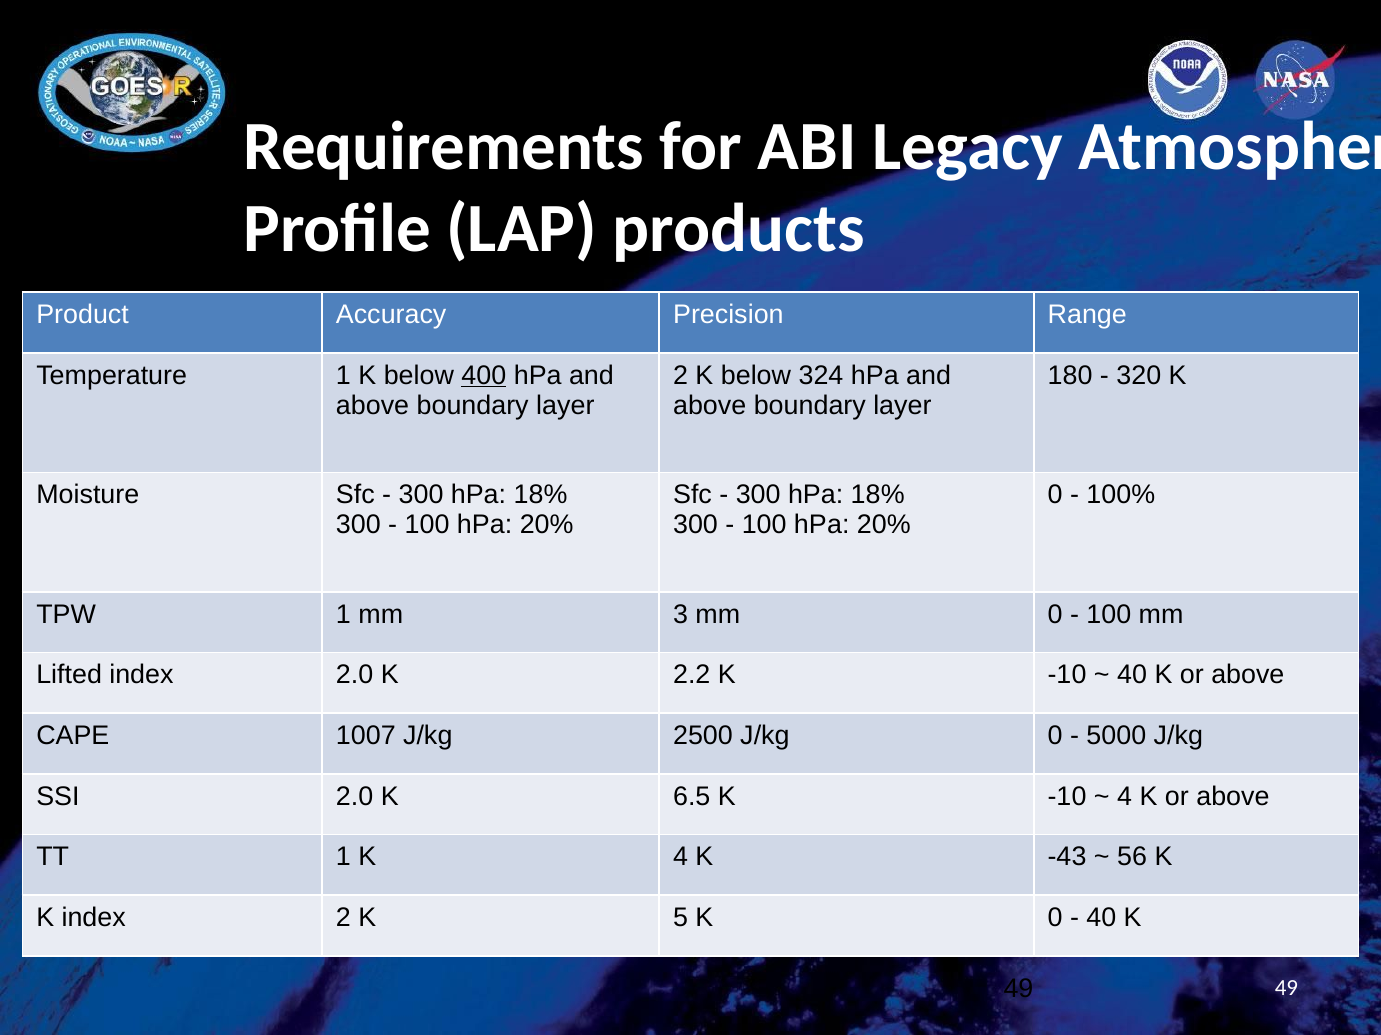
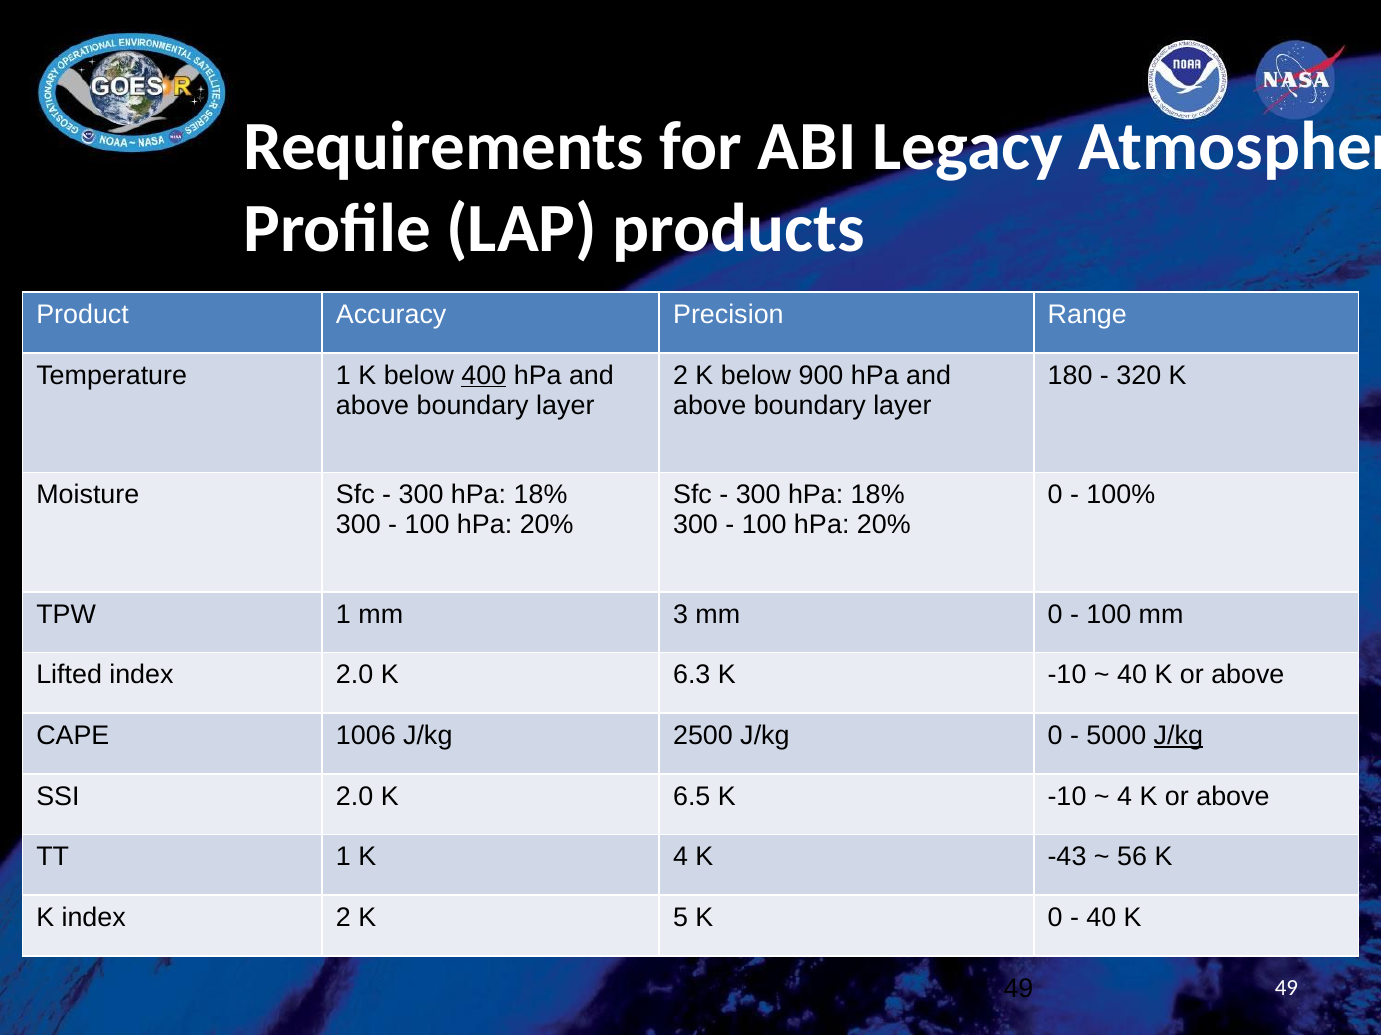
324: 324 -> 900 (821, 375)
2.2: 2.2 -> 6.3 (692, 676)
1007: 1007 -> 1006 (366, 736)
J/kg underline: none -> present (1178, 736)
